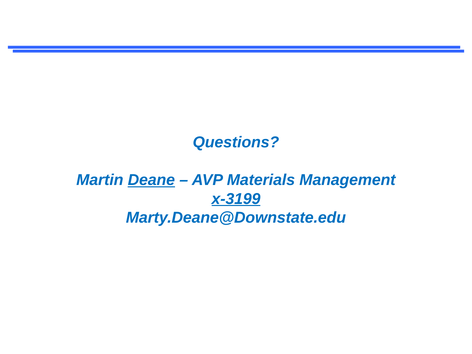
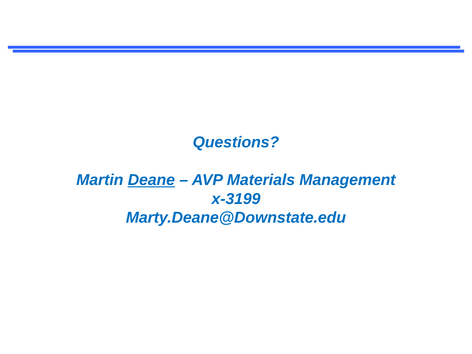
x-3199 underline: present -> none (236, 199)
